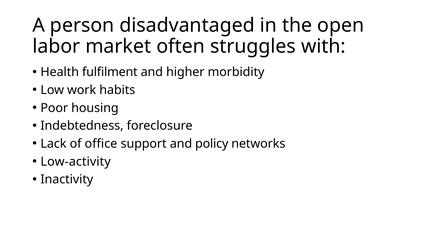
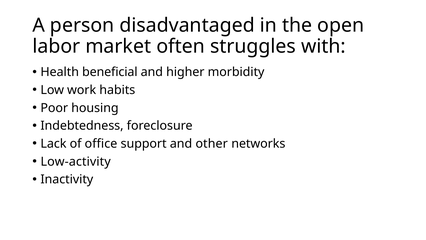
fulfilment: fulfilment -> beneficial (110, 72)
policy: policy -> other (212, 143)
